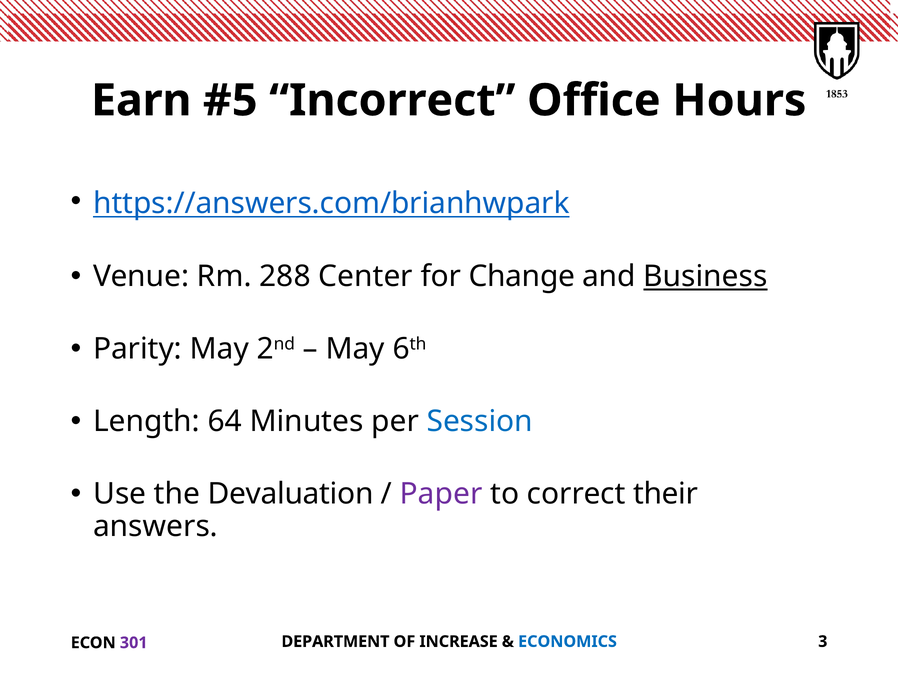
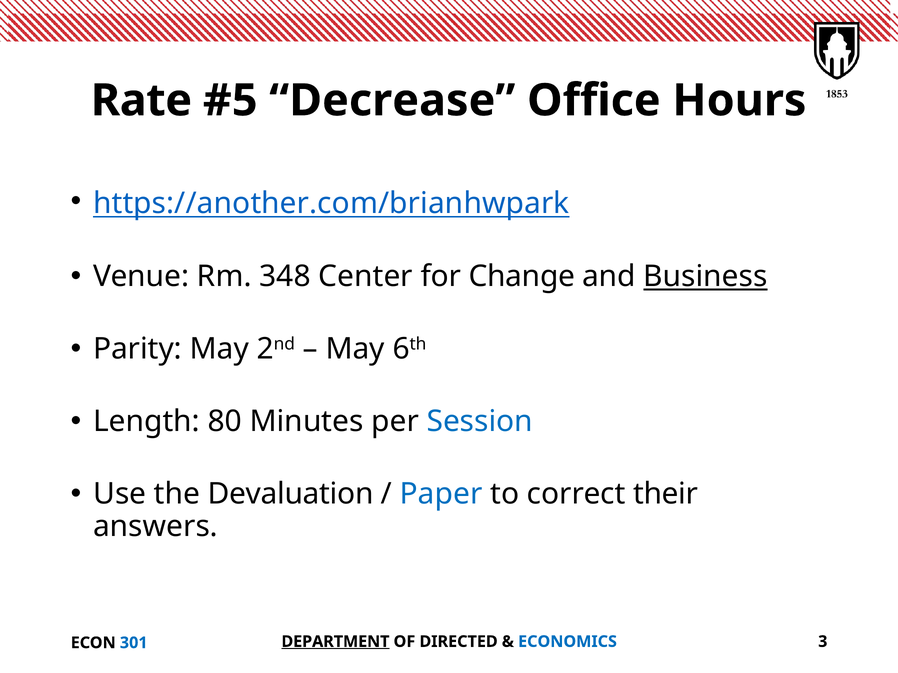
Earn: Earn -> Rate (141, 101)
Incorrect: Incorrect -> Decrease (392, 101)
https://answers.com/brianhwpark: https://answers.com/brianhwpark -> https://another.com/brianhwpark (331, 203)
288: 288 -> 348 (285, 277)
64: 64 -> 80 (225, 422)
Paper colour: purple -> blue (441, 494)
DEPARTMENT underline: none -> present (335, 642)
INCREASE: INCREASE -> DIRECTED (459, 642)
301 colour: purple -> blue (134, 643)
